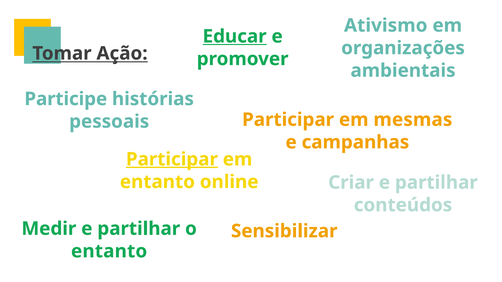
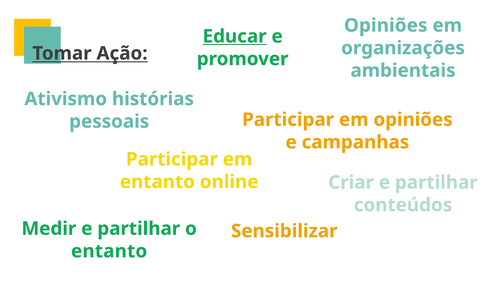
Ativismo: Ativismo -> Opiniões (386, 25)
Participe: Participe -> Ativismo (66, 99)
em mesmas: mesmas -> opiniões (413, 120)
Participar underline: present -> none (172, 160)
